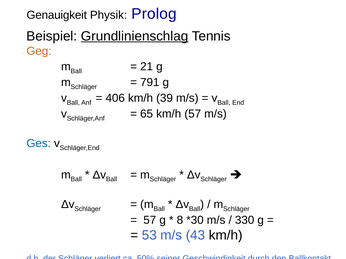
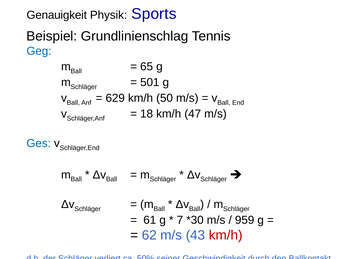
Prolog: Prolog -> Sports (154, 14)
Grundlinienschlag underline: present -> none (135, 36)
Geg colour: orange -> blue (39, 51)
21: 21 -> 65 (147, 67)
791: 791 -> 501 (150, 83)
406: 406 -> 629 (115, 98)
39: 39 -> 50 (165, 98)
65: 65 -> 18 (147, 114)
km/h 57: 57 -> 47 (193, 114)
57: 57 -> 61 (150, 220)
8: 8 -> 7 (180, 220)
330: 330 -> 959 (245, 220)
53: 53 -> 62 (149, 236)
km/h colour: black -> red (226, 236)
